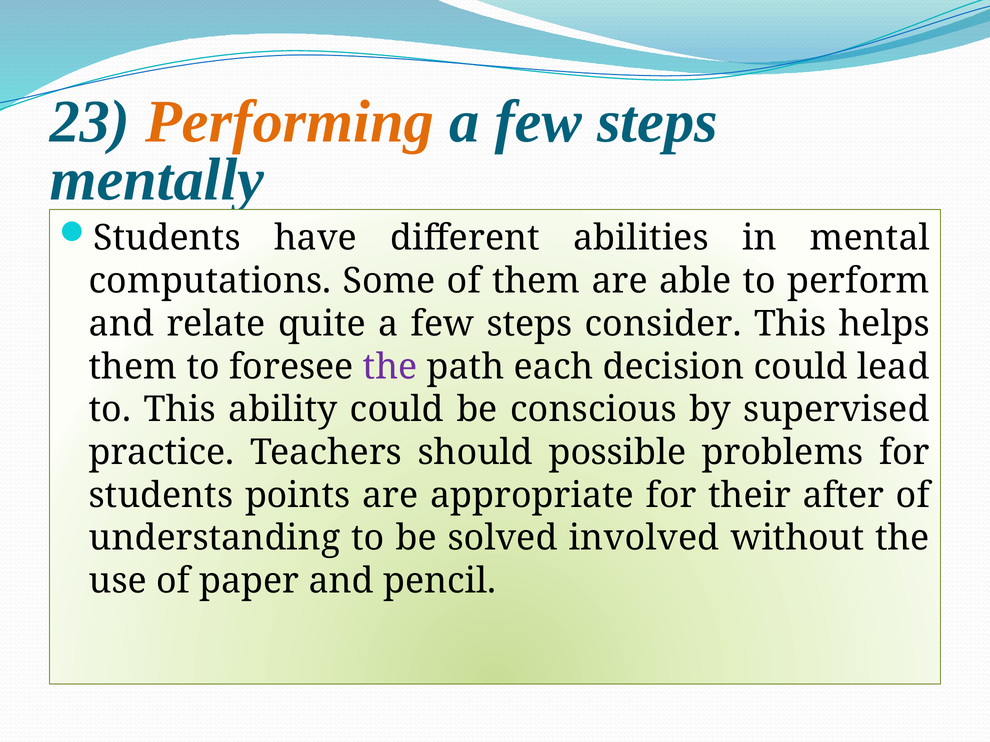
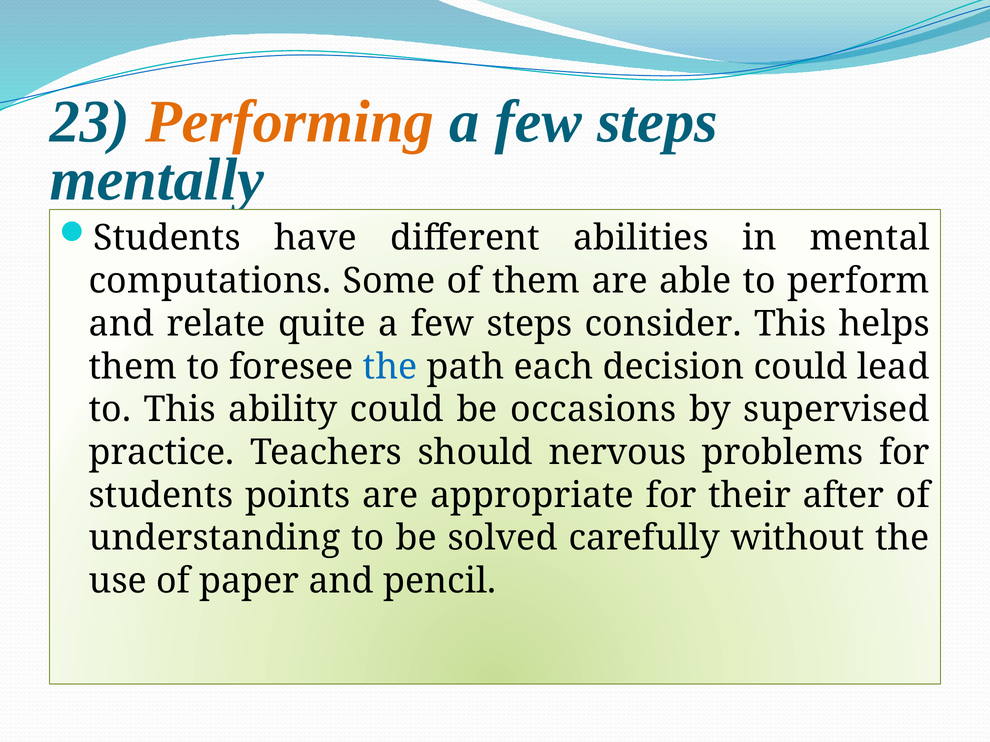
the colour: purple -> blue (390, 367)
conscious: conscious -> occasions (593, 410)
possible: possible -> nervous (617, 453)
involved: involved -> carefully (644, 538)
